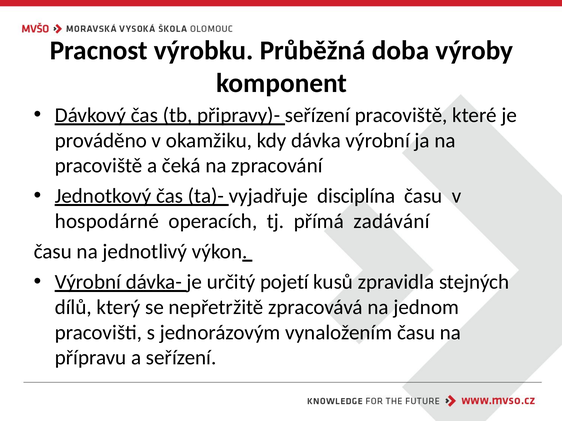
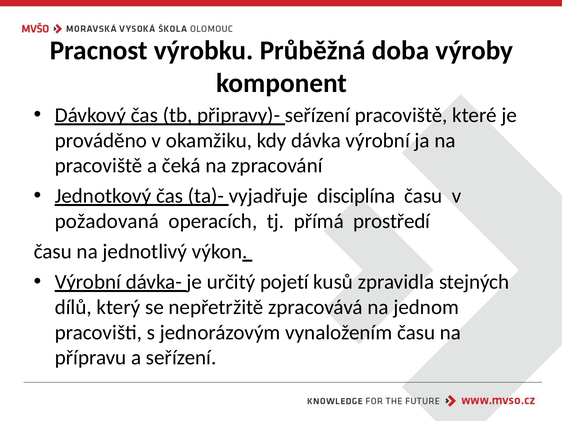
hospodárné: hospodárné -> požadovaná (107, 222)
zadávání: zadávání -> prostředí (392, 222)
